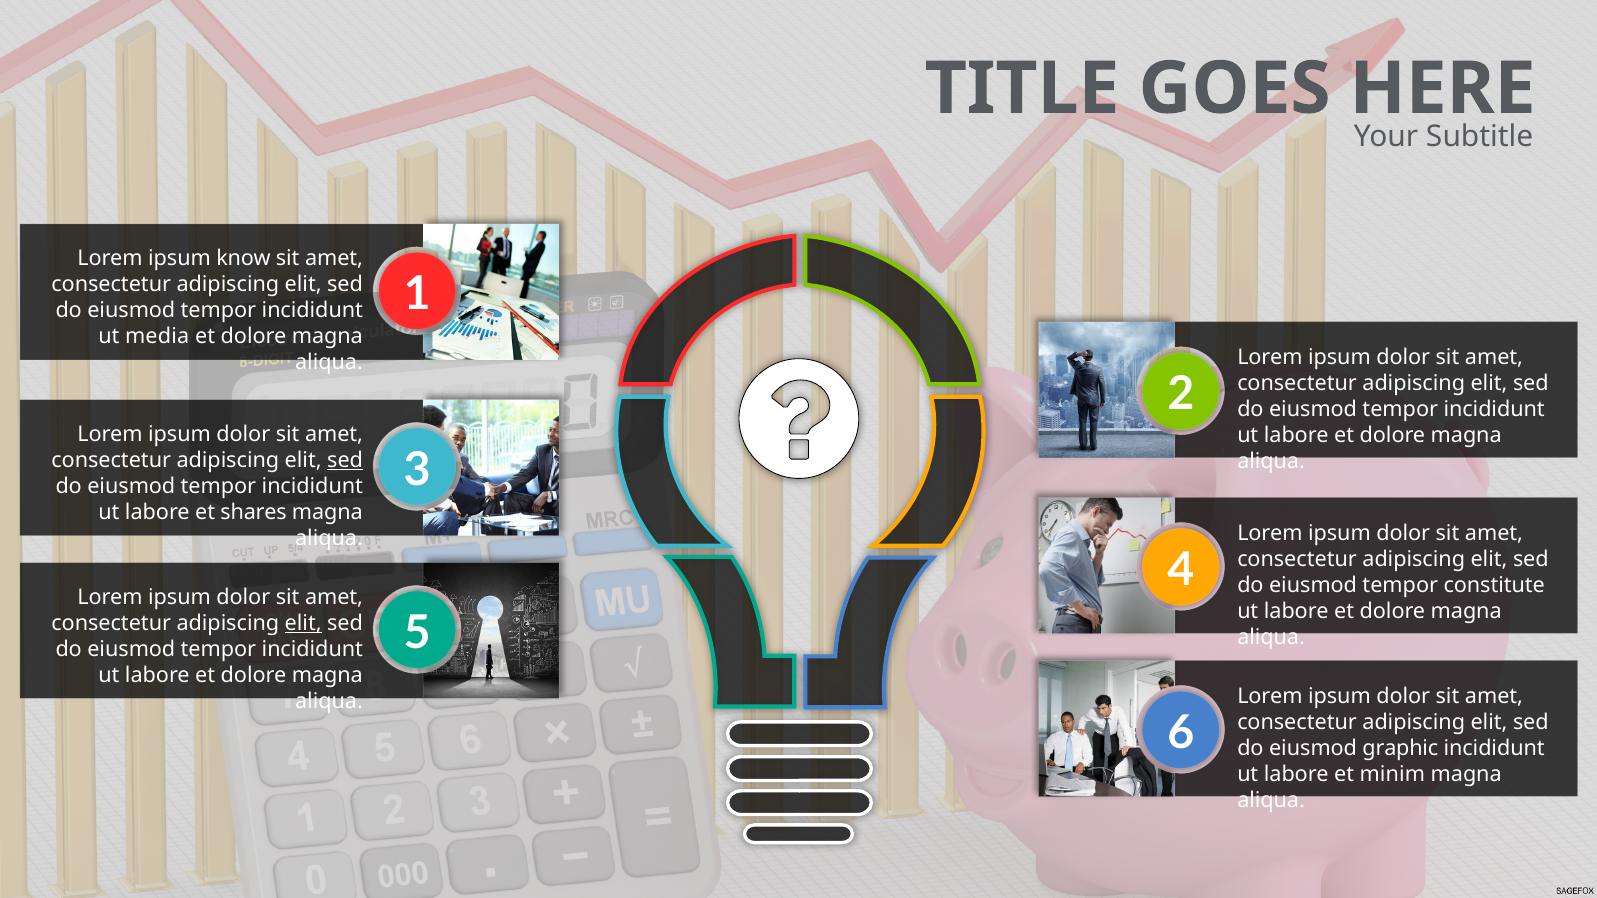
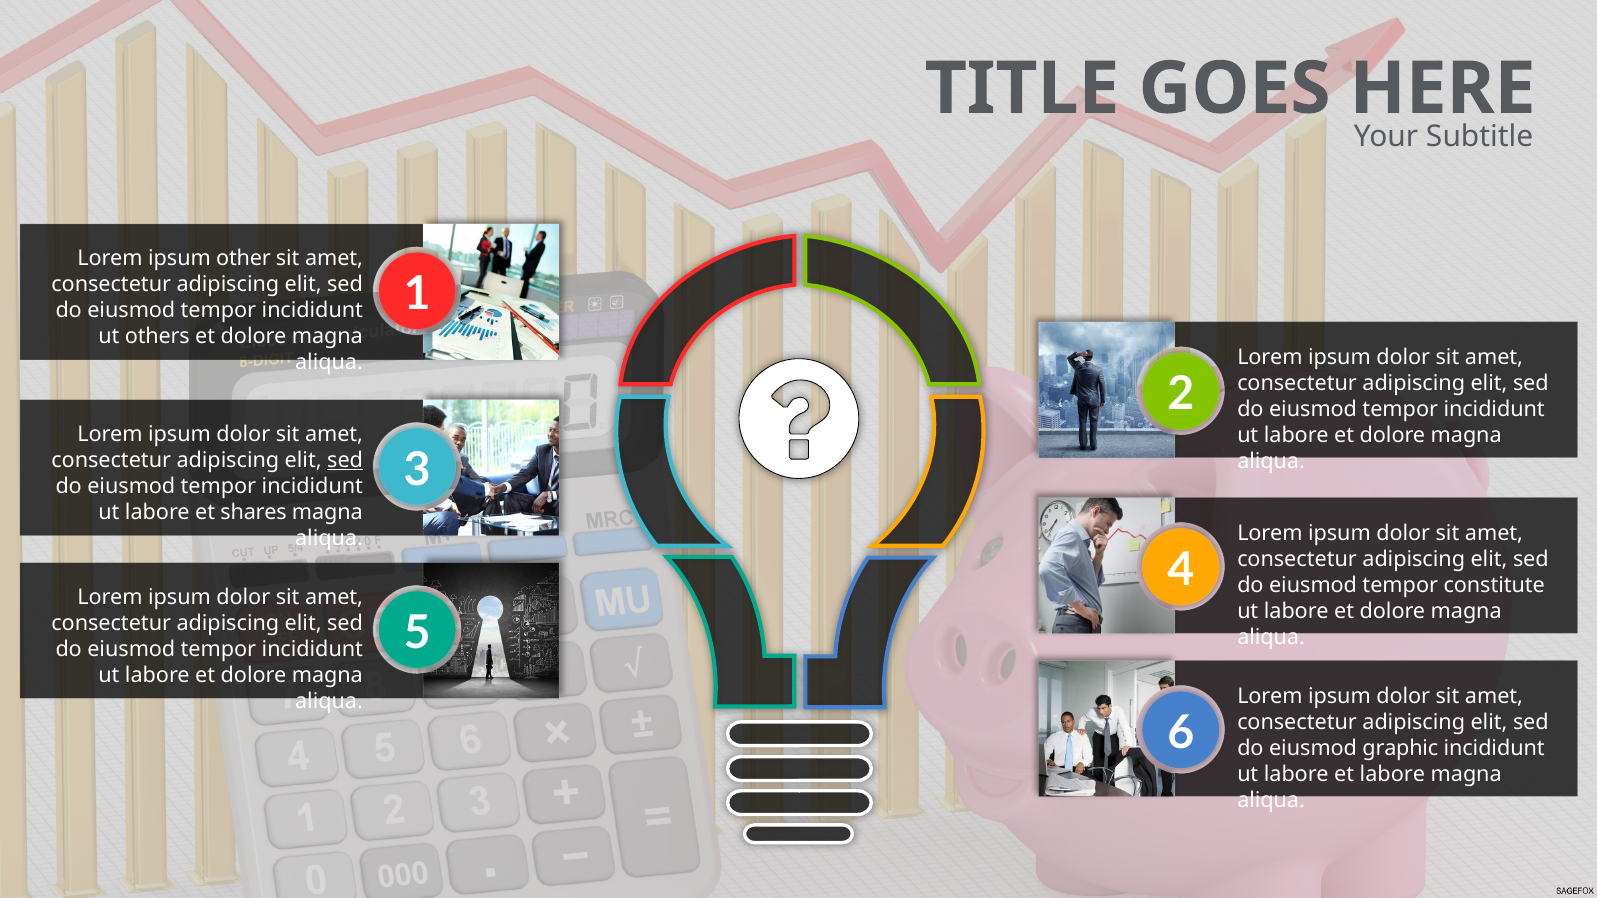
know: know -> other (243, 259)
media: media -> others (157, 337)
elit underline: present -> none (303, 623)
et minim: minim -> labore (1392, 774)
